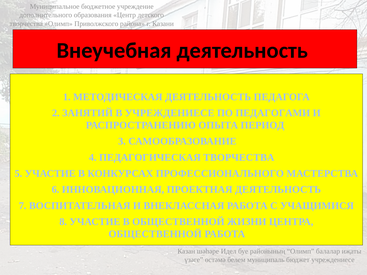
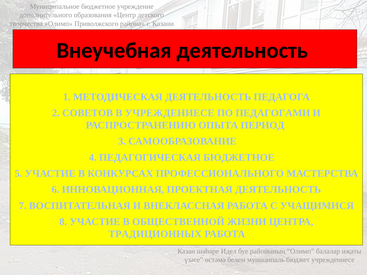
ЗАНЯТИЙ: ЗАНЯТИЙ -> СОВЕТОВ (88, 113)
ПЕДАГОГИЧЕСКАЯ ТВОРЧЕСТВА: ТВОРЧЕСТВА -> БЮДЖЕТНОЕ (239, 158)
ОБЩЕСТВЕННОЙ: ОБЩЕСТВЕННОЙ -> ТРАДИЦИОННЫХ (155, 234)
